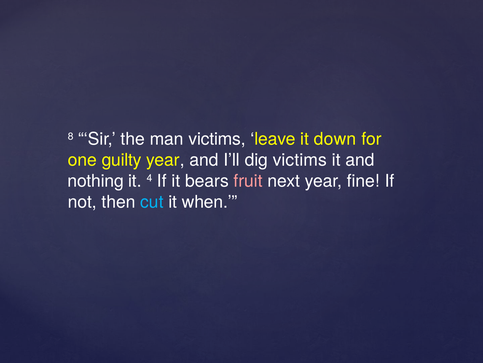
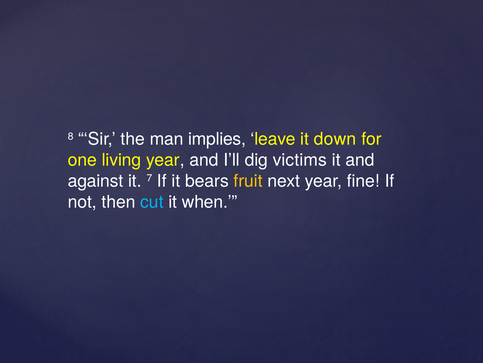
man victims: victims -> implies (217, 139)
guilty: guilty -> living (122, 160)
nothing: nothing -> against (96, 181)
4: 4 -> 7 (149, 178)
fruit colour: pink -> yellow (248, 181)
